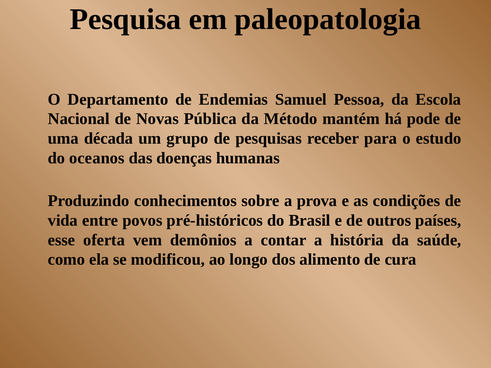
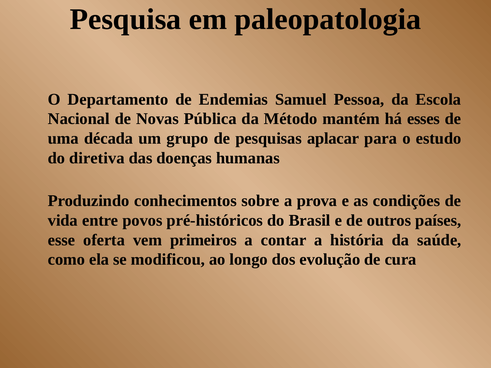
pode: pode -> esses (423, 119)
receber: receber -> aplacar (333, 139)
oceanos: oceanos -> diretiva (97, 158)
demônios: demônios -> primeiros (203, 240)
alimento: alimento -> evolução (330, 260)
